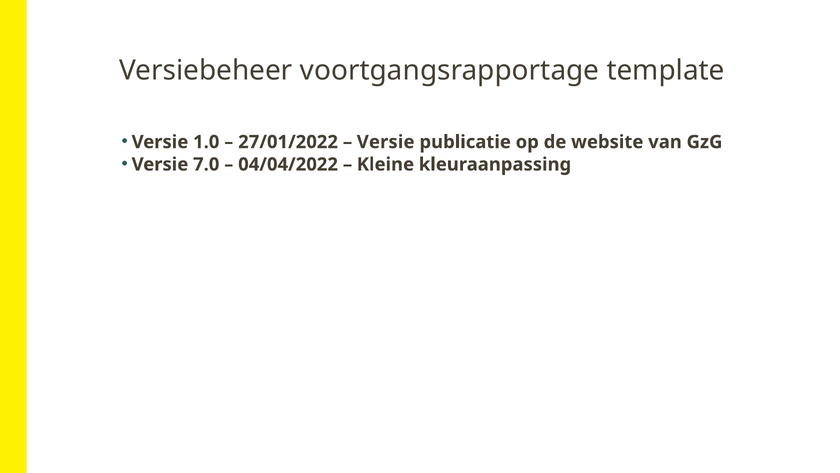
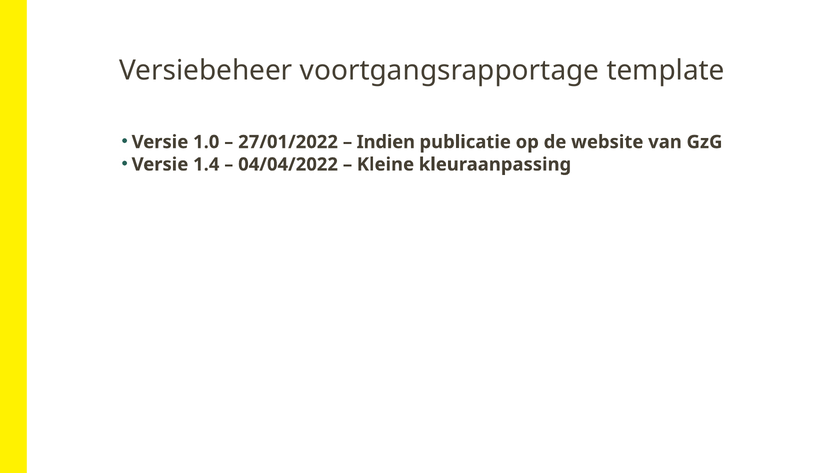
Versie: Versie -> Indien (386, 142)
7.0: 7.0 -> 1.4 (206, 164)
